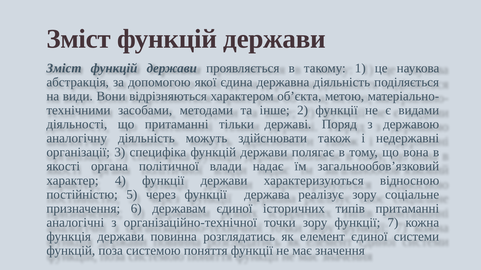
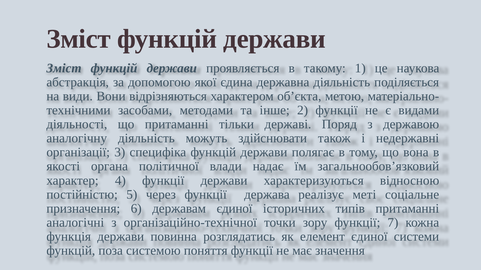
реалізує зору: зору -> меті (364, 195)
